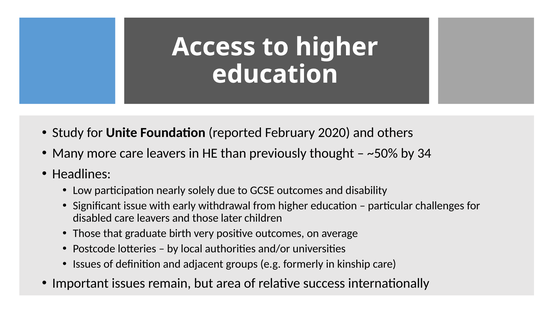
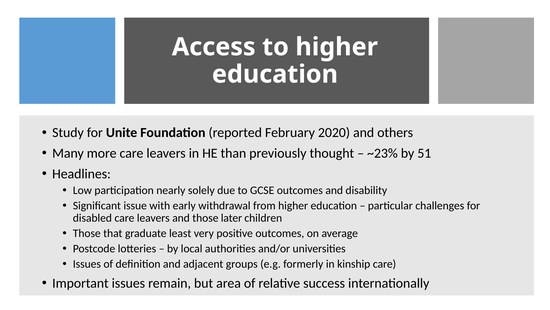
~50%: ~50% -> ~23% (382, 153)
34: 34 -> 51 (424, 153)
birth: birth -> least (180, 233)
